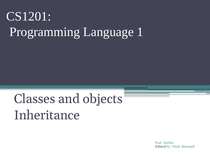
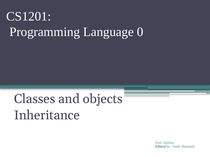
1: 1 -> 0 (140, 32)
